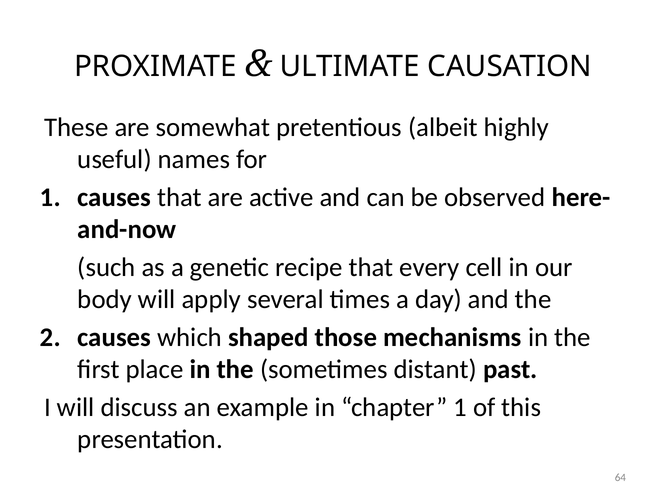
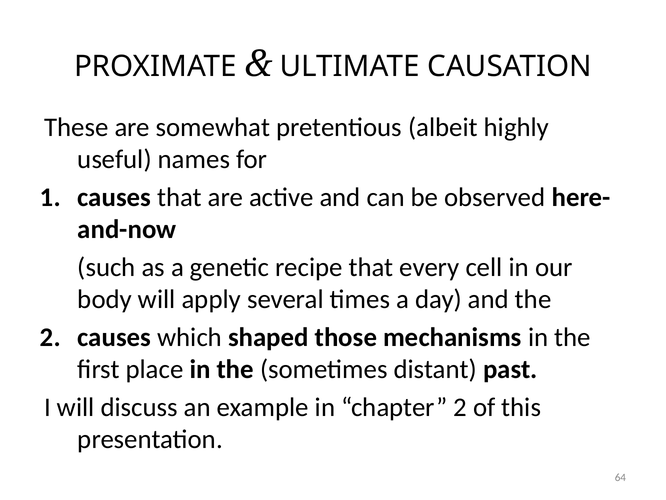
chapter 1: 1 -> 2 (460, 407)
